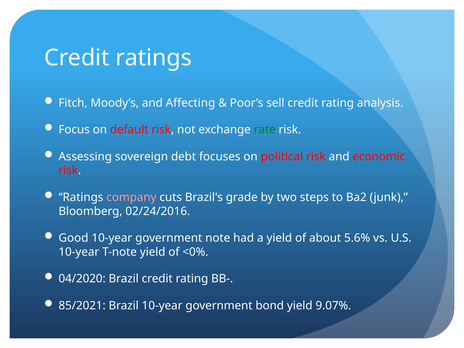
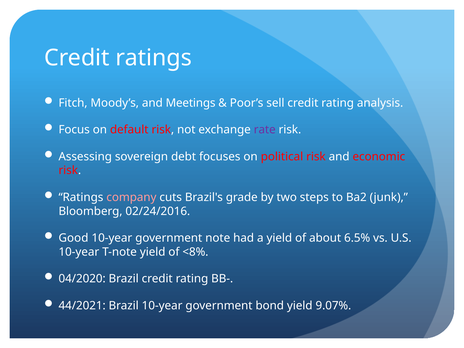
Affecting: Affecting -> Meetings (191, 103)
rate colour: green -> purple (265, 130)
5.6%: 5.6% -> 6.5% (357, 238)
<0%: <0% -> <8% (195, 252)
85/2021: 85/2021 -> 44/2021 (82, 306)
